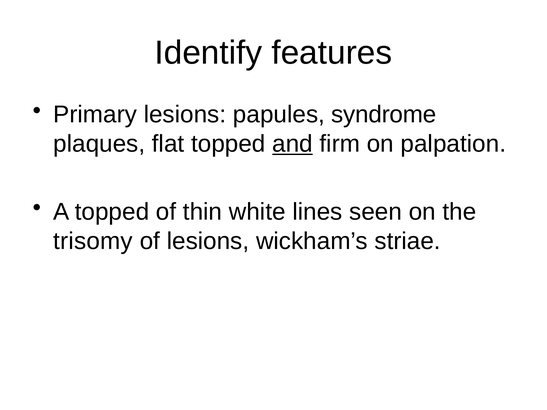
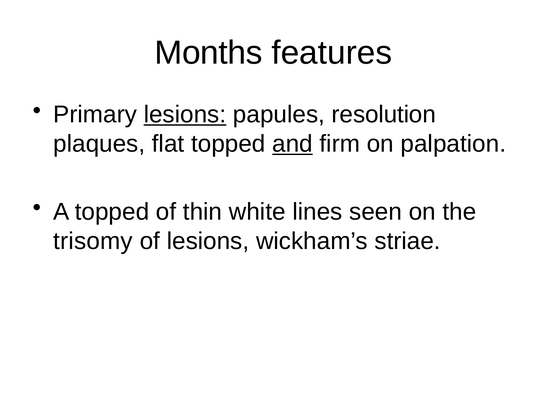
Identify: Identify -> Months (209, 53)
lesions underline: none -> present (185, 115)
syndrome: syndrome -> resolution (384, 115)
